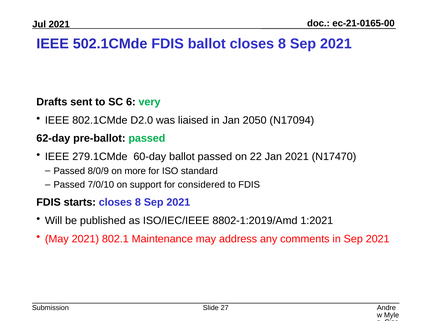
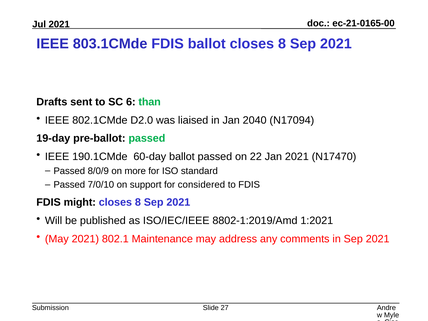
502.1CMde: 502.1CMde -> 803.1CMde (110, 44)
very: very -> than (150, 102)
2050: 2050 -> 2040 (255, 120)
62-day: 62-day -> 19-day (53, 138)
279.1CMde: 279.1CMde -> 190.1CMde (100, 157)
starts: starts -> might (80, 202)
